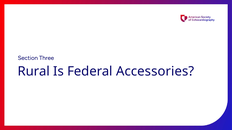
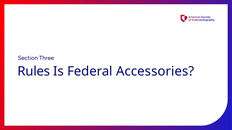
Rural: Rural -> Rules (34, 72)
